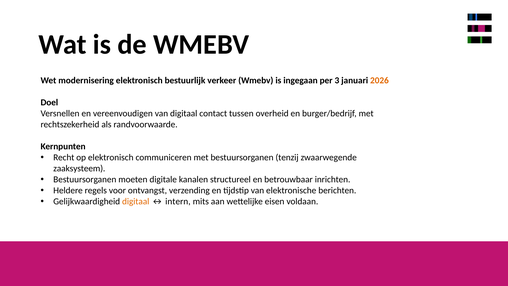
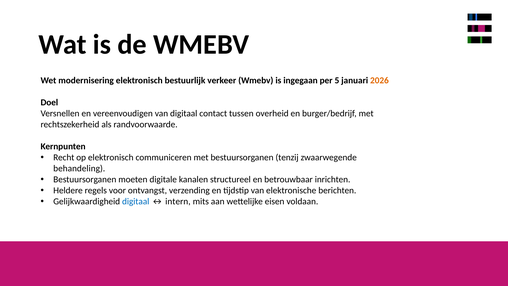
3: 3 -> 5 (337, 80)
zaaksysteem: zaaksysteem -> behandeling (79, 168)
digitaal colour: orange -> blue (136, 201)
